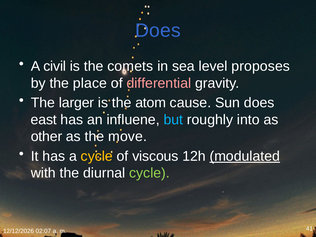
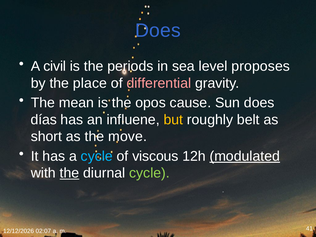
comets: comets -> periods (130, 66)
larger: larger -> mean (76, 103)
atom: atom -> opos (151, 103)
east: east -> días (44, 120)
but colour: light blue -> yellow (173, 120)
into: into -> belt (248, 120)
other: other -> short (46, 137)
cycle colour: yellow -> light blue (97, 156)
the underline: none -> present (69, 173)
